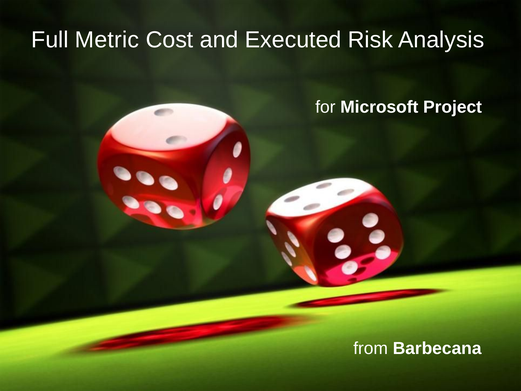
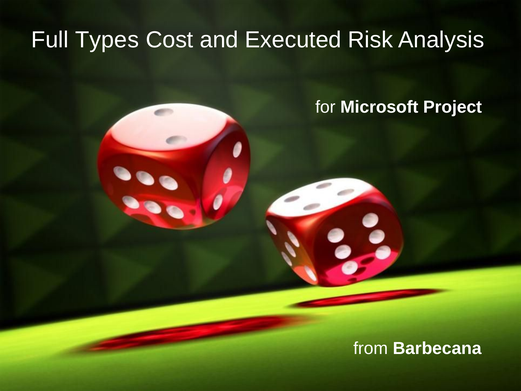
Metric: Metric -> Types (107, 40)
